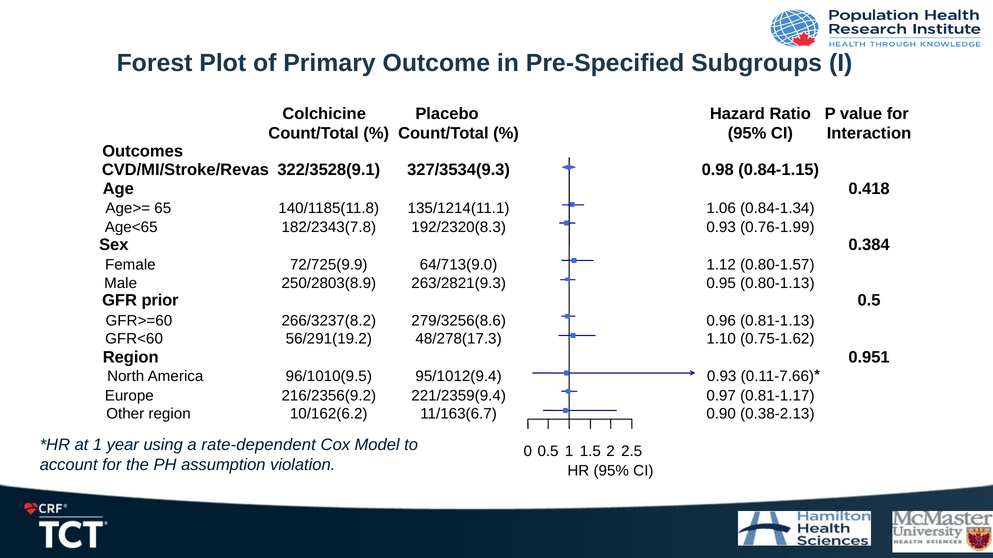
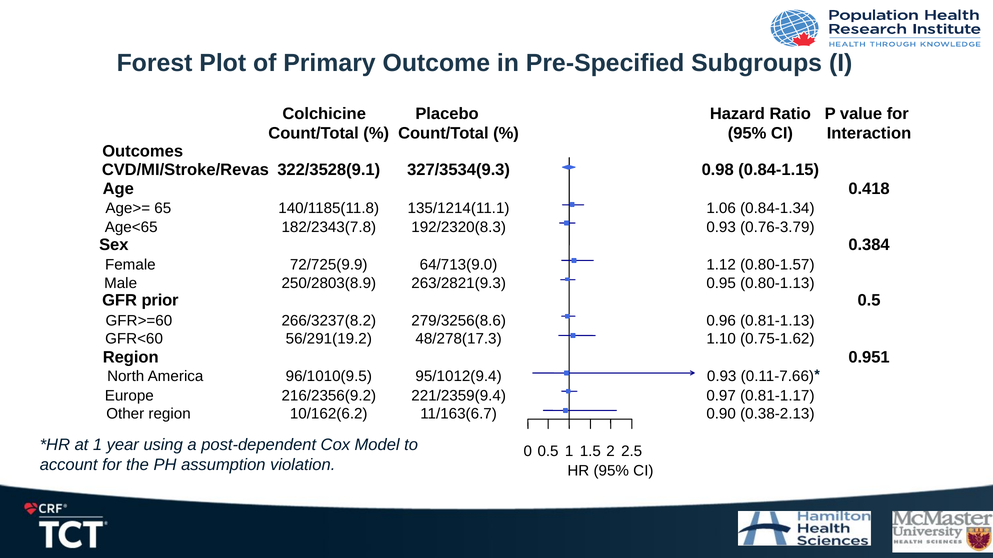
0.76-1.99: 0.76-1.99 -> 0.76-3.79 (777, 228)
rate-dependent: rate-dependent -> post-dependent (259, 445)
